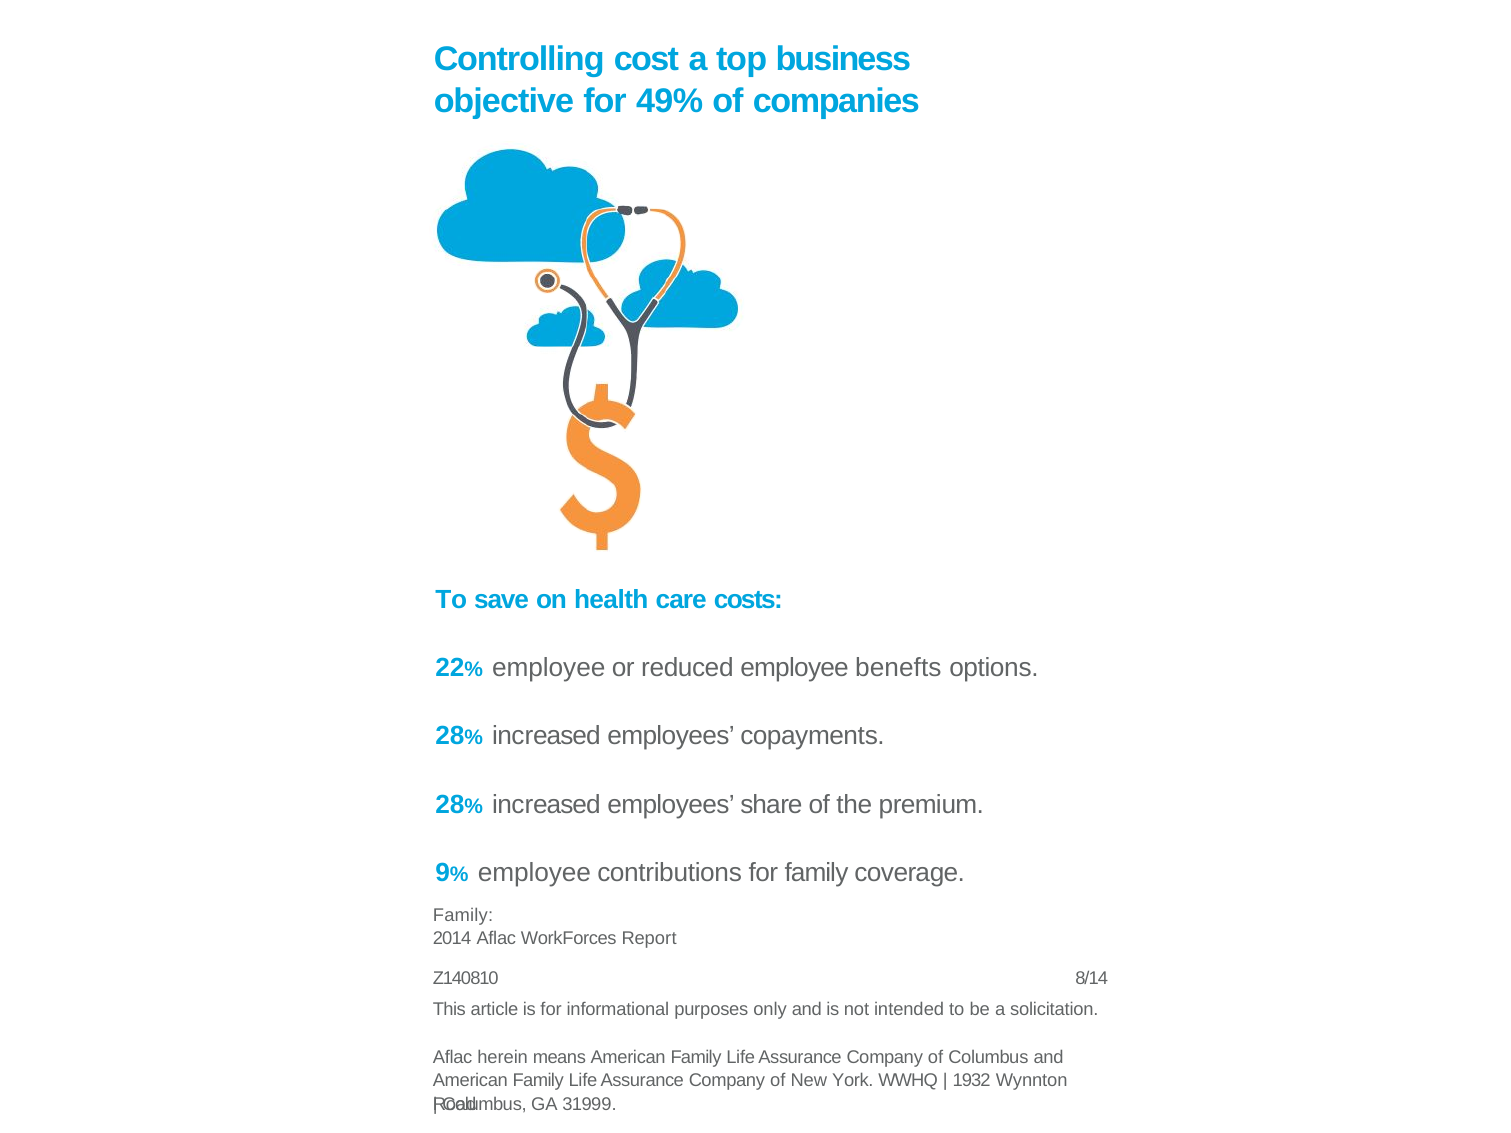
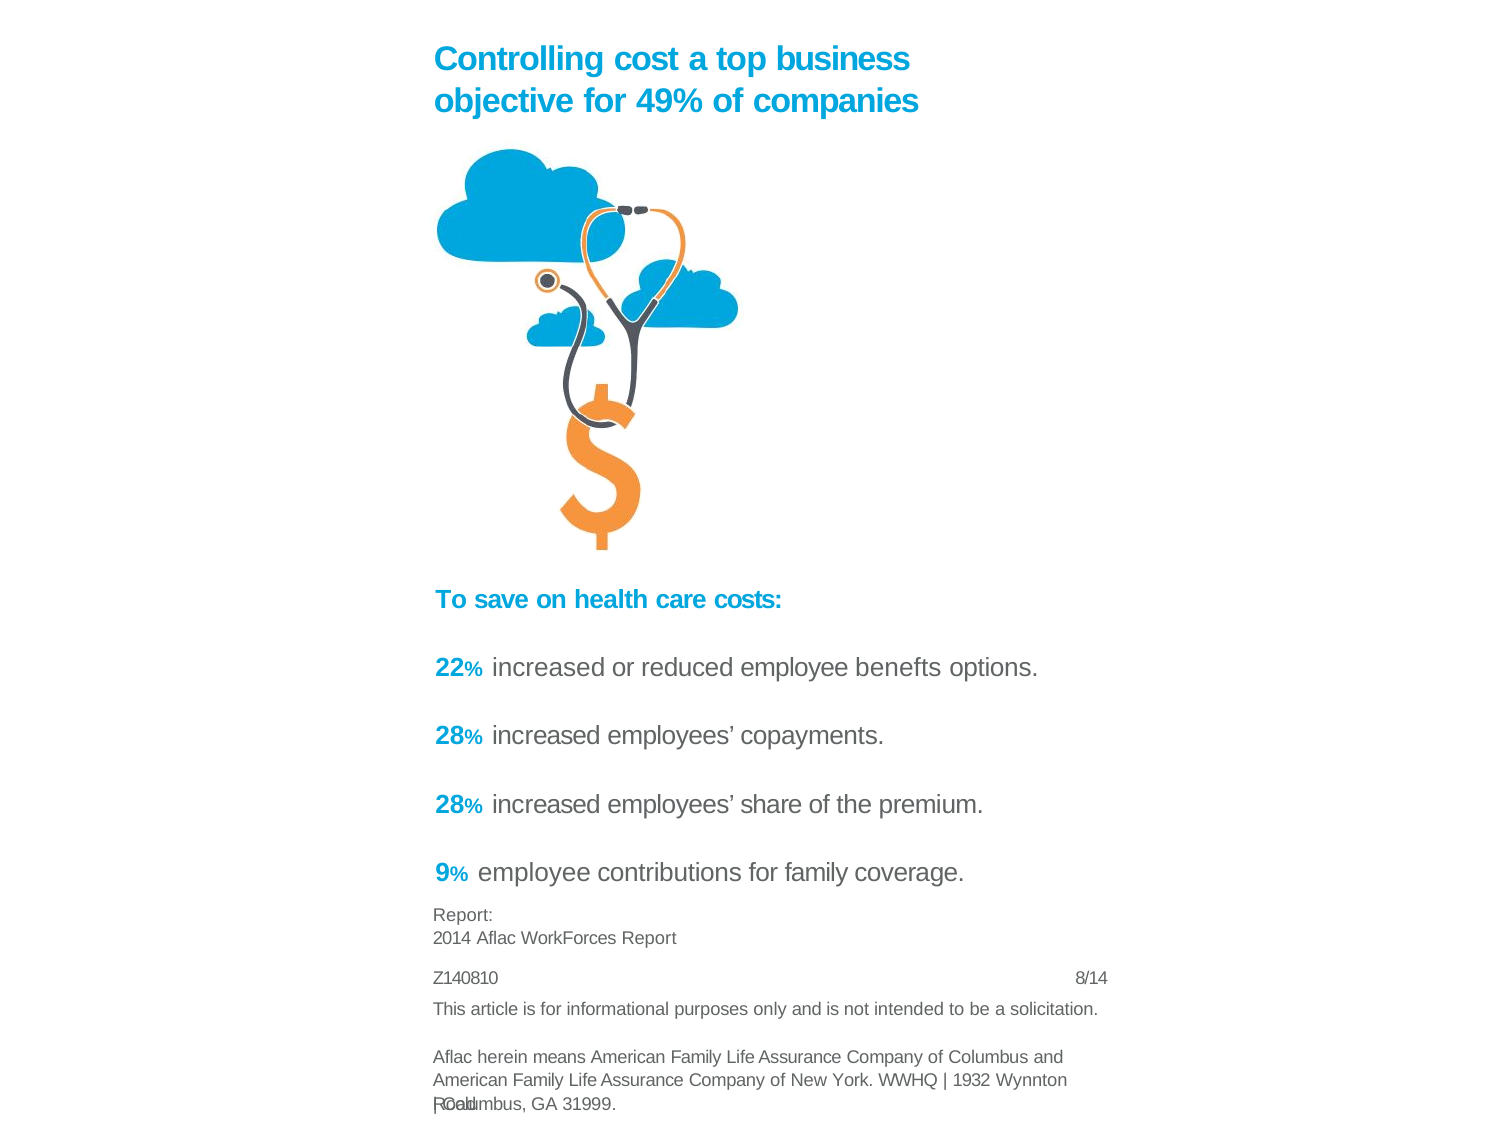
22% employee: employee -> increased (549, 668)
Family: Family -> Report (463, 916)
